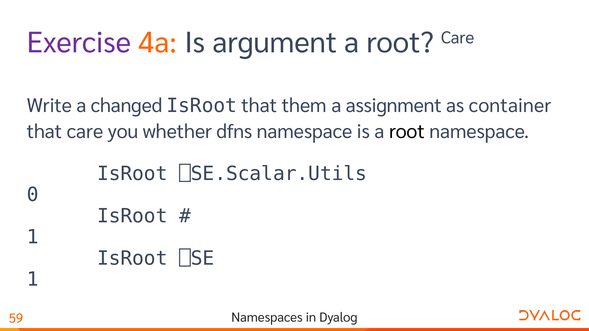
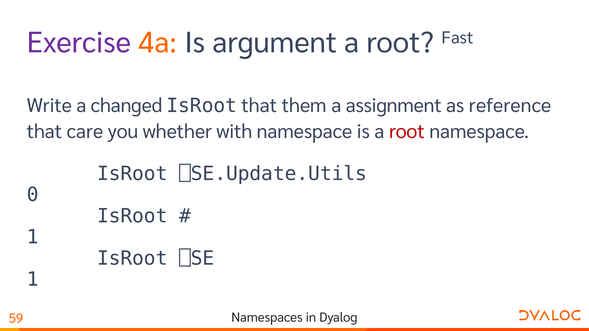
root Care: Care -> Fast (458, 38)
container: container -> reference (510, 106)
dfns: dfns -> with (234, 132)
root colour: black -> red (407, 132)
⎕SE.Scalar.Utils: ⎕SE.Scalar.Utils -> ⎕SE.Update.Utils (273, 174)
